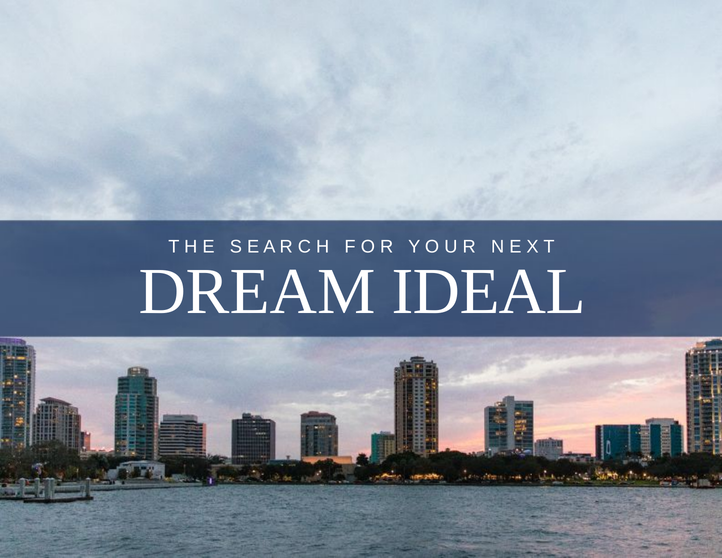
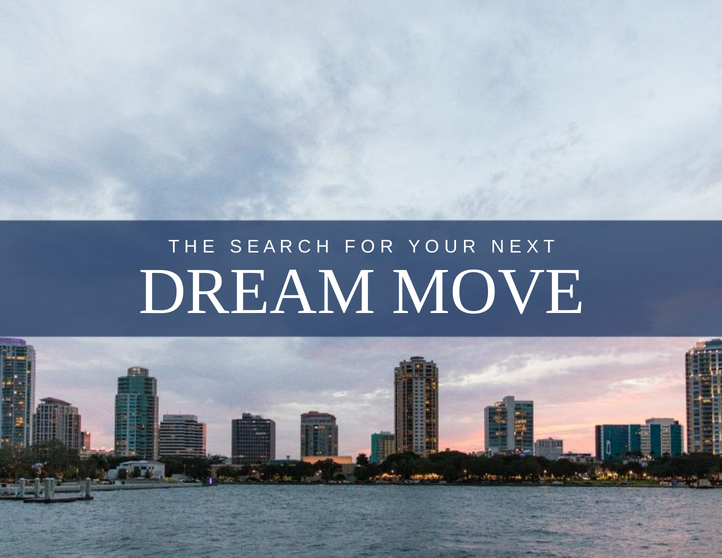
IDEAL: IDEAL -> MOVE (488, 292)
